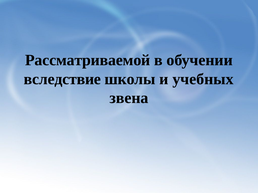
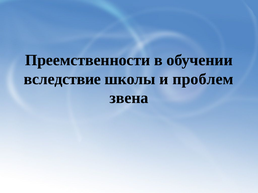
Рассматриваемой: Рассматриваемой -> Преемственности (88, 60)
учебных: учебных -> проблем (203, 79)
